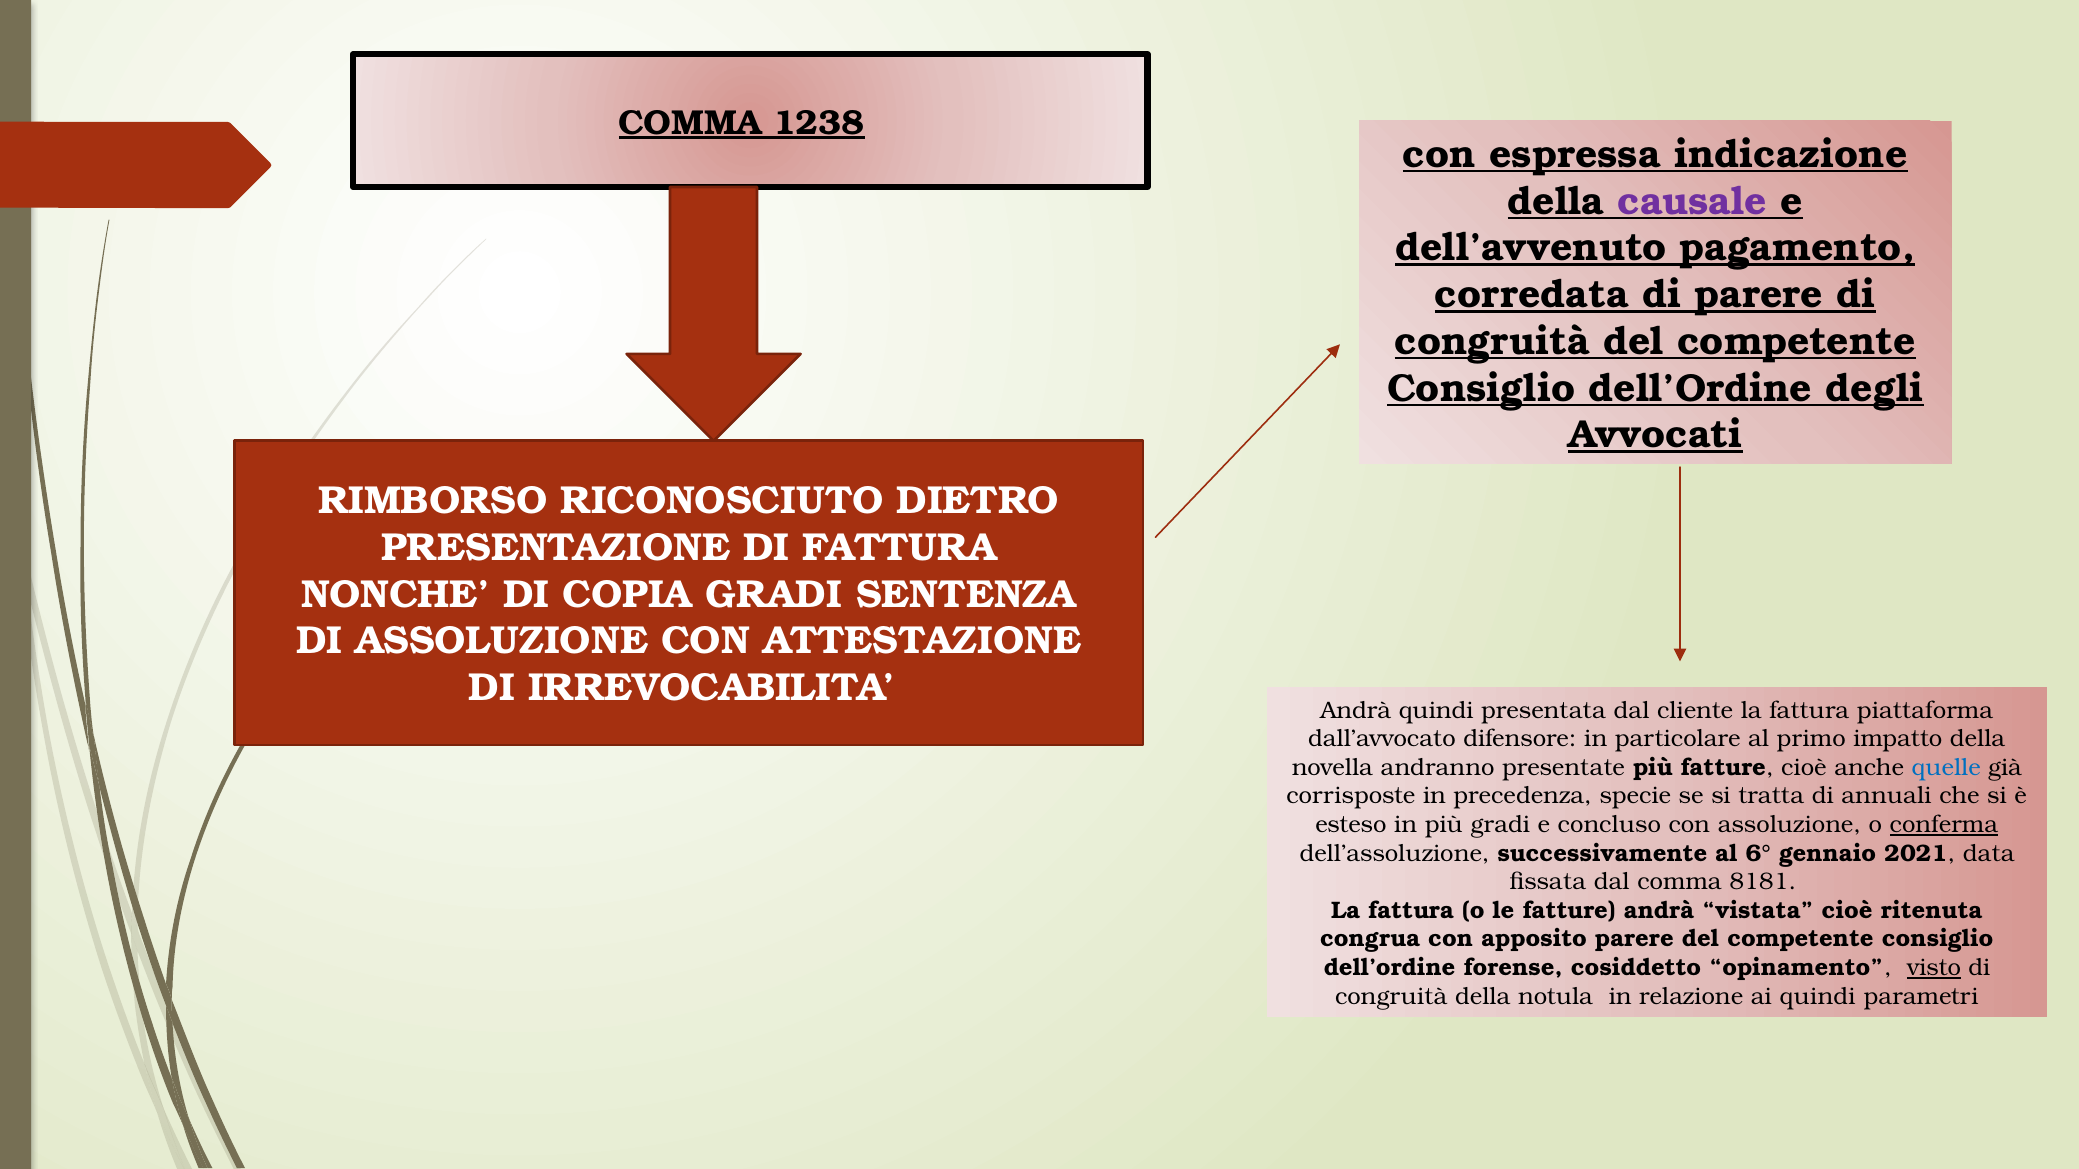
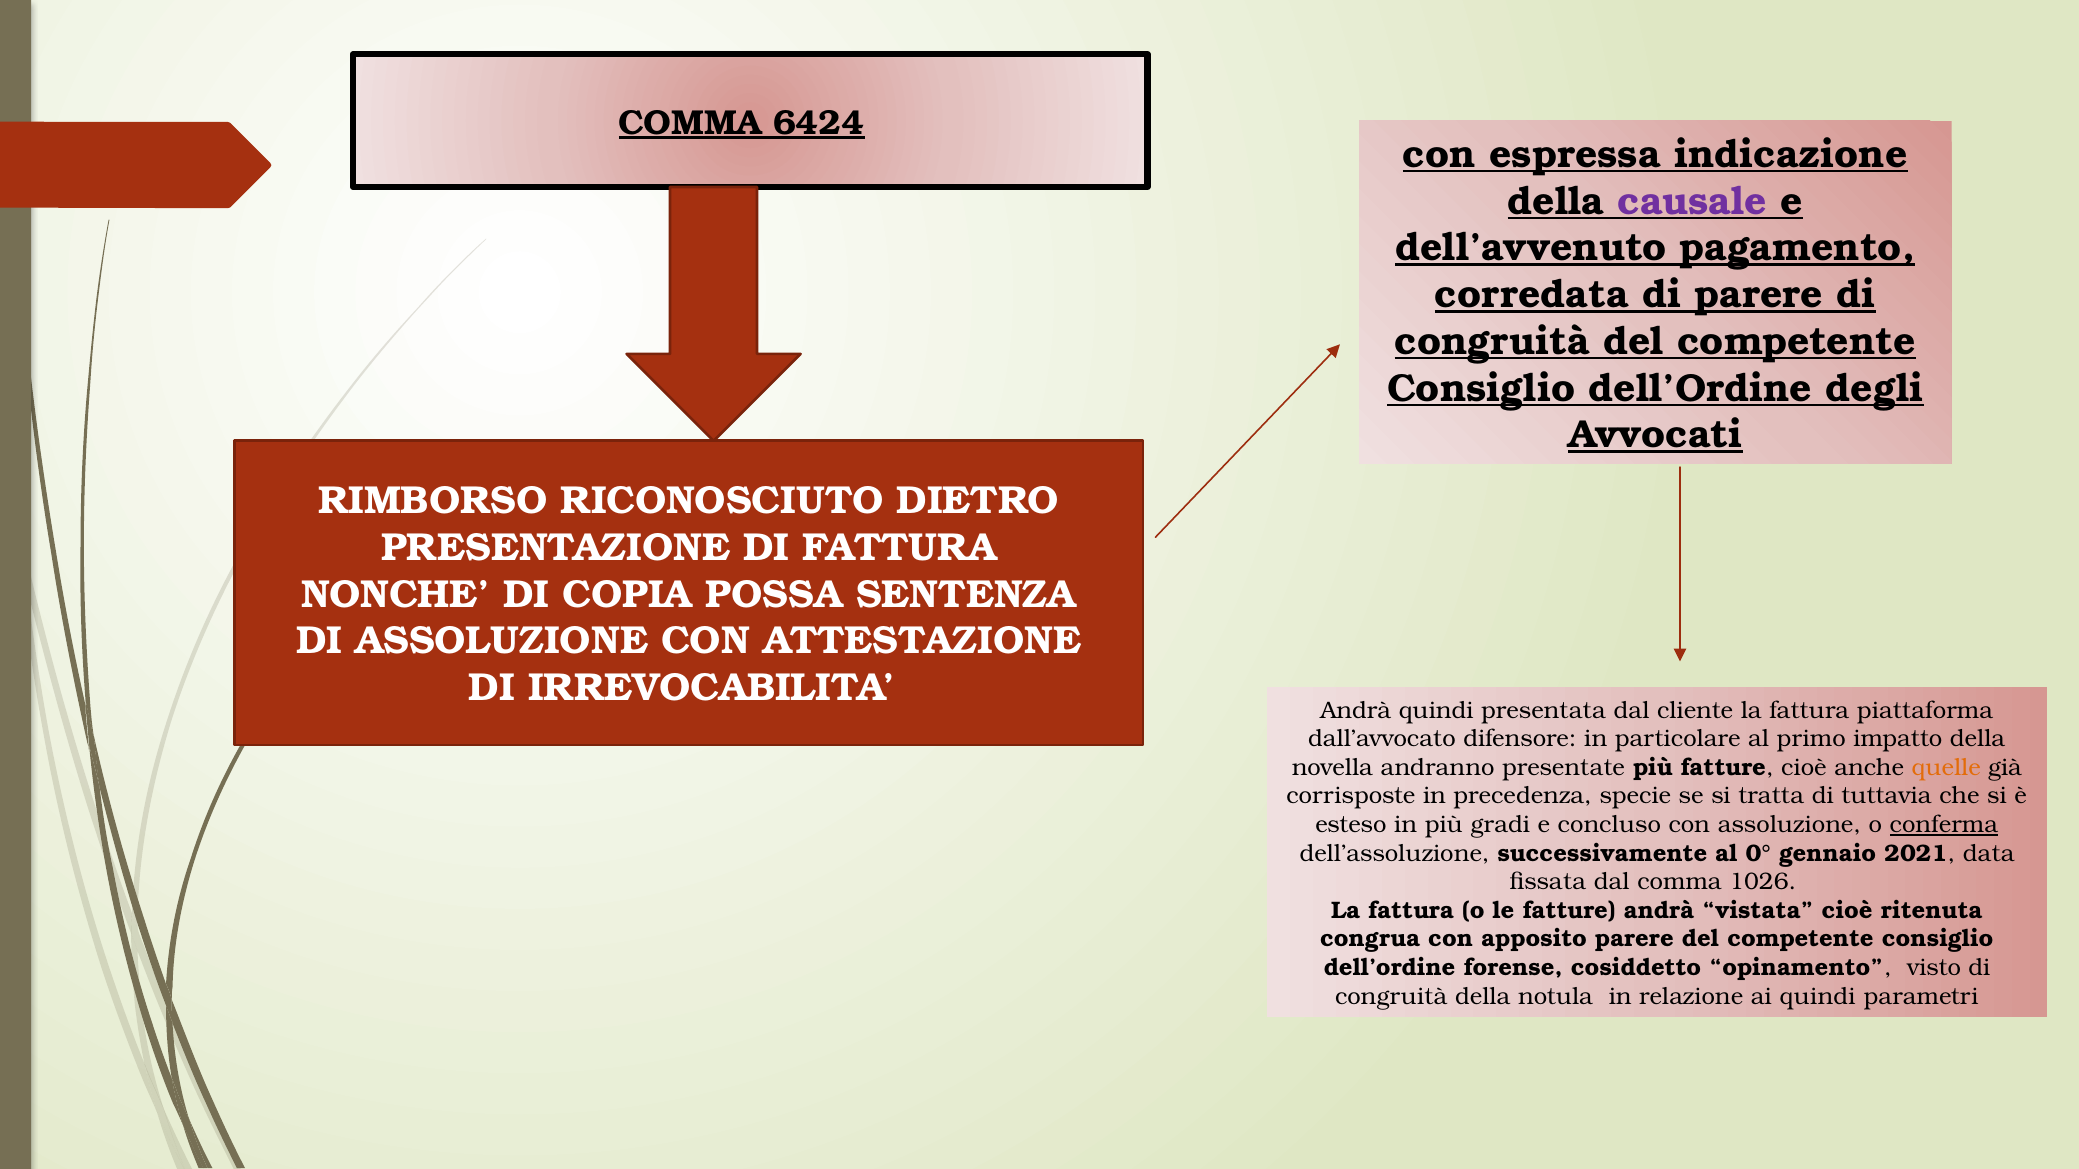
1238: 1238 -> 6424 (819, 123)
COPIA GRADI: GRADI -> POSSA (774, 595)
quelle colour: blue -> orange (1946, 768)
annuali: annuali -> tuttavia (1886, 796)
6°: 6° -> 0° (1758, 854)
8181: 8181 -> 1026 (1763, 882)
visto underline: present -> none (1934, 968)
